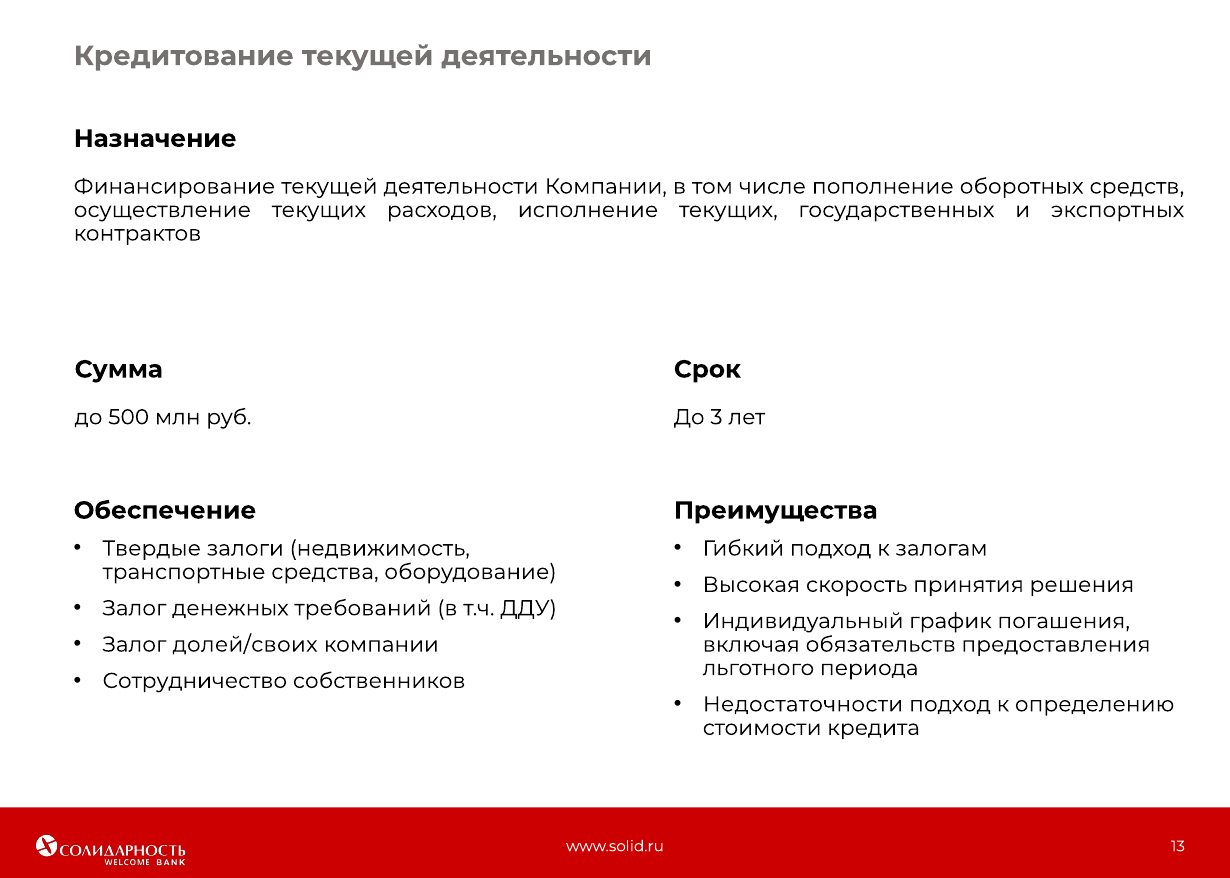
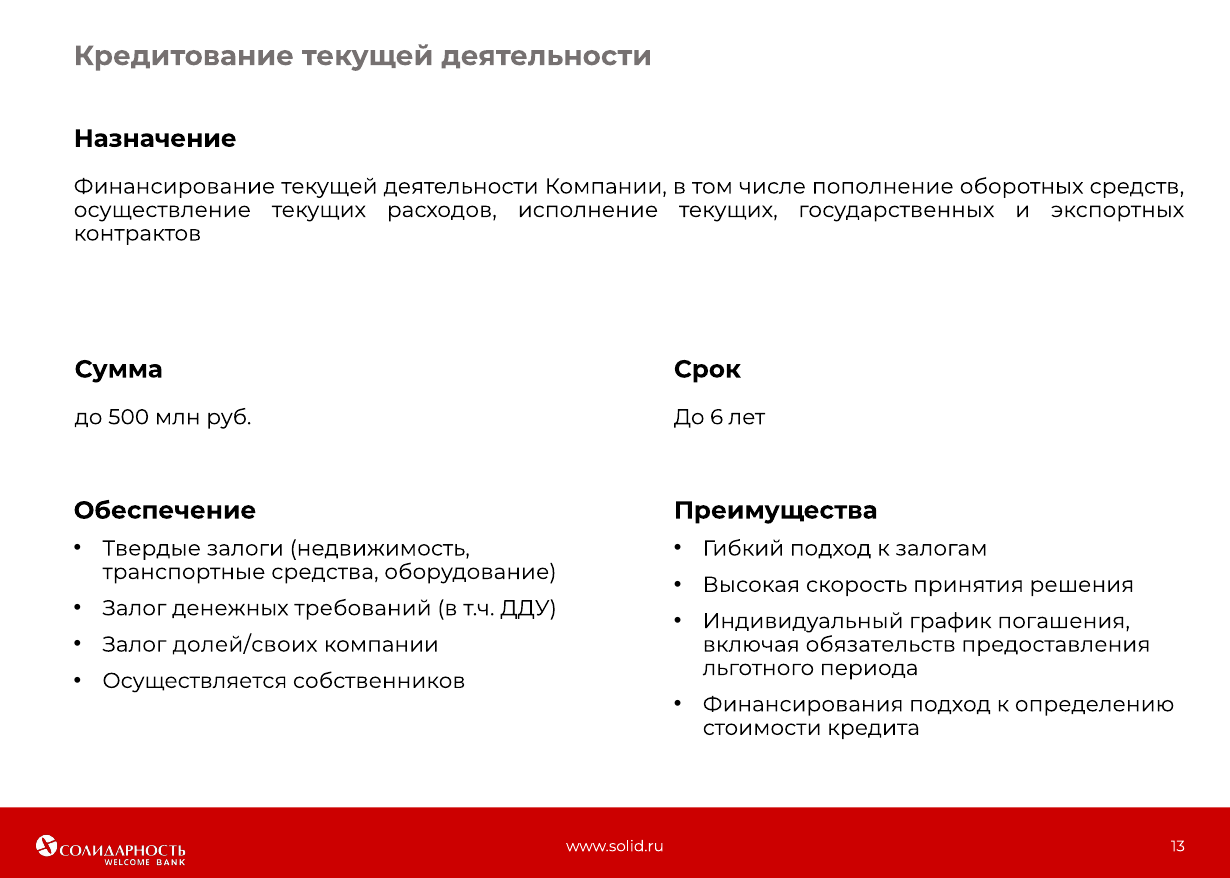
3: 3 -> 6 (717, 417)
Сотрудничество: Сотрудничество -> Осуществляется (195, 681)
Недостаточности: Недостаточности -> Финансирования (803, 705)
